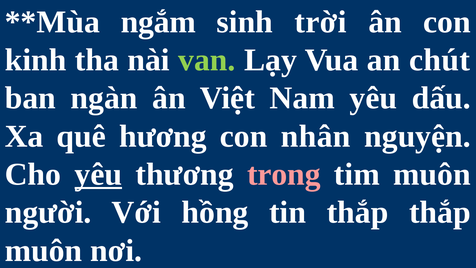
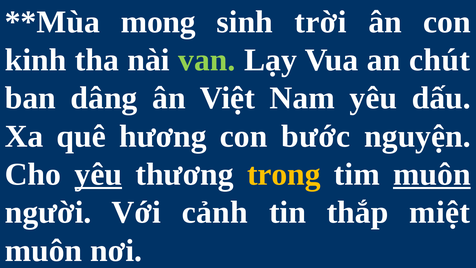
ngắm: ngắm -> mong (158, 22)
ngàn: ngàn -> dâng (104, 98)
nhân: nhân -> bước (316, 136)
trong colour: pink -> yellow (284, 174)
muôn underline: none -> present (432, 174)
hồng: hồng -> cảnh (215, 212)
thắp thắp: thắp -> miệt (440, 212)
